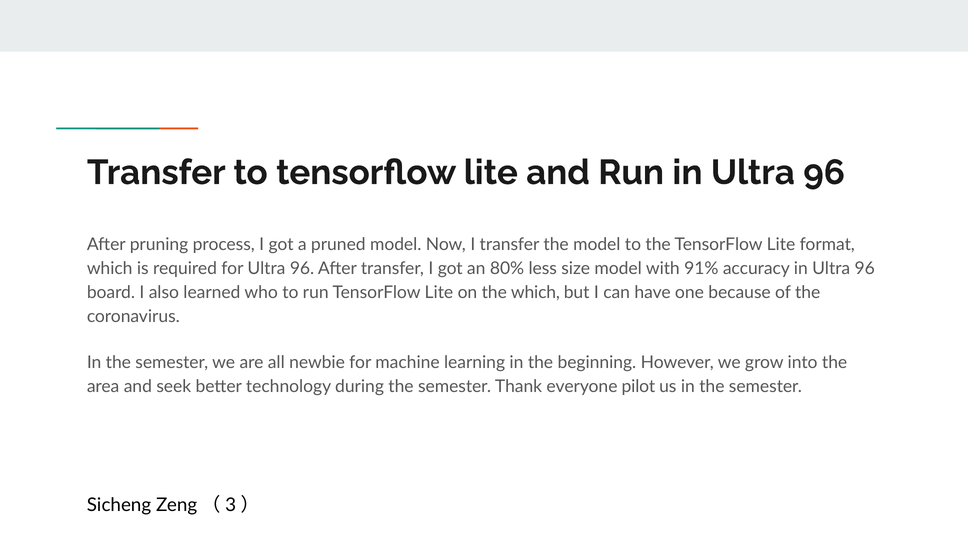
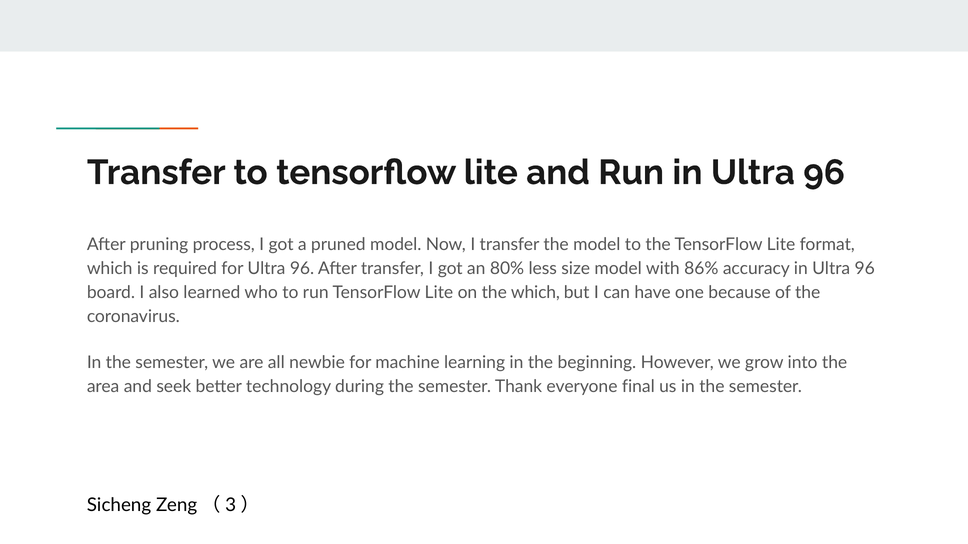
91%: 91% -> 86% (701, 269)
pilot: pilot -> final (638, 387)
